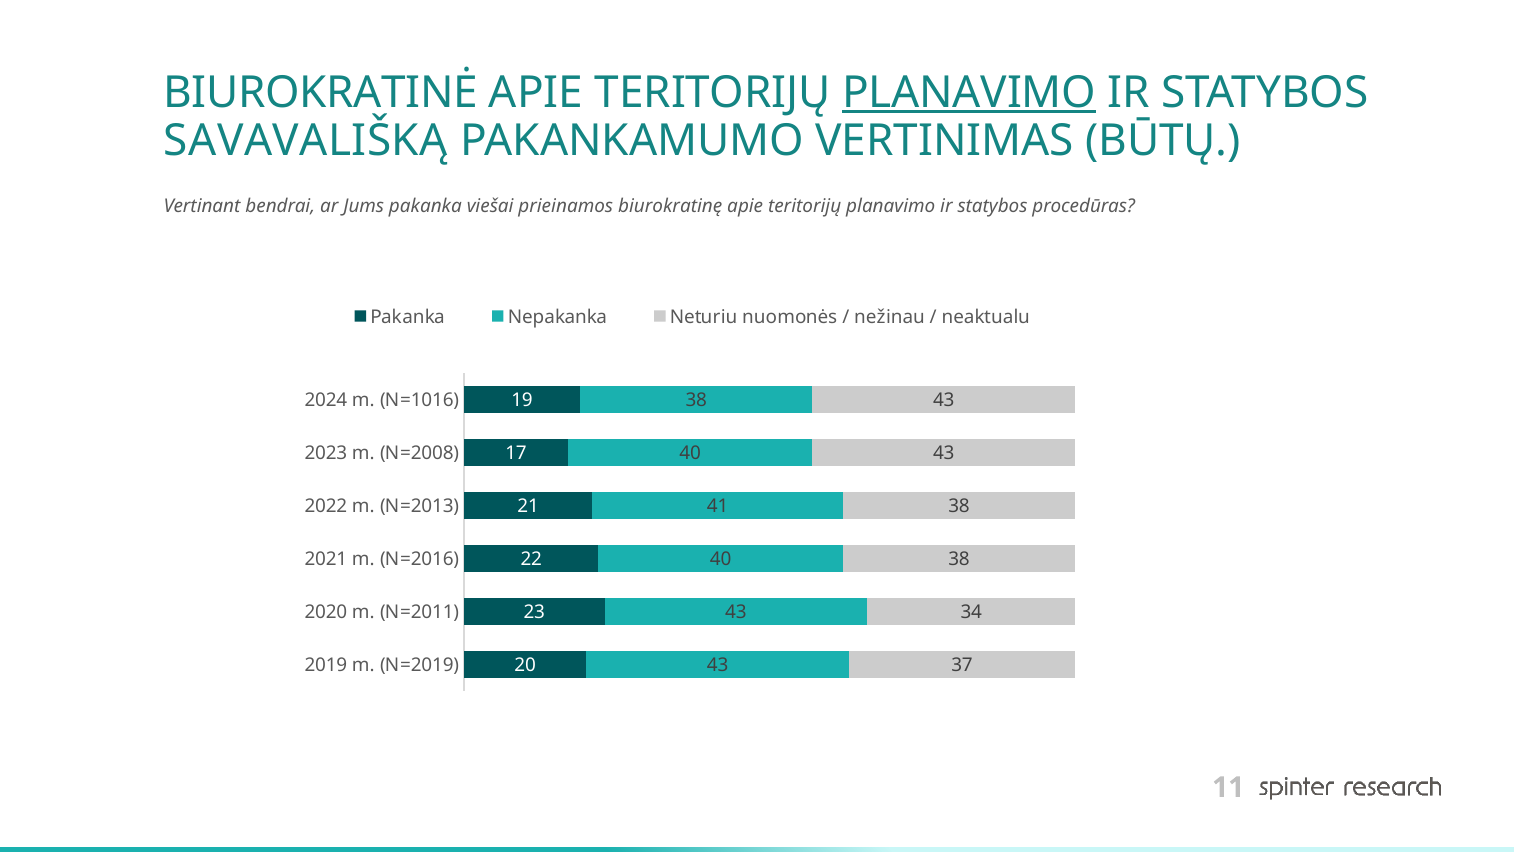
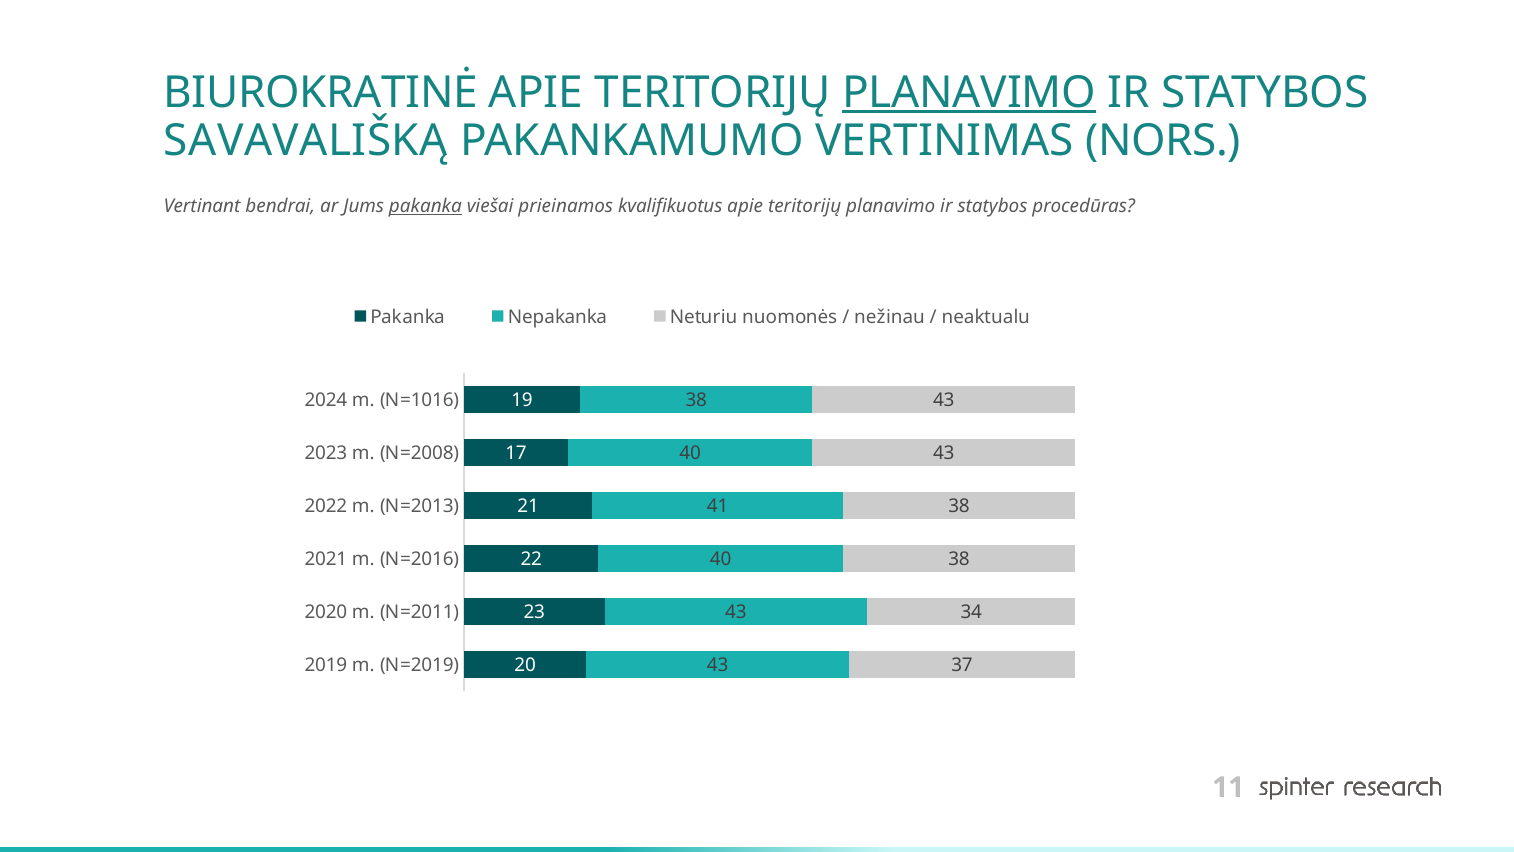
BŪTŲ: BŪTŲ -> NORS (1163, 140)
pakanka underline: none -> present (425, 206)
biurokratinę: biurokratinę -> kvalifikuotus (670, 206)
